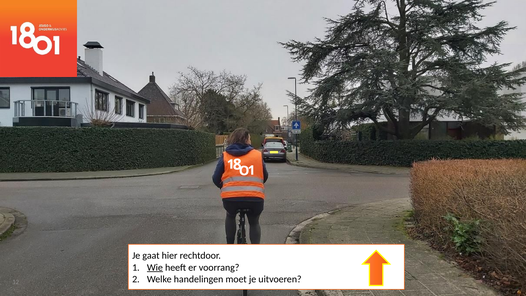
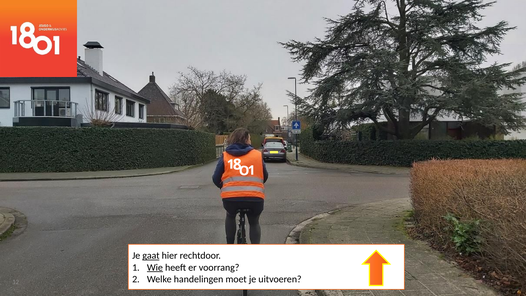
gaat underline: none -> present (151, 256)
